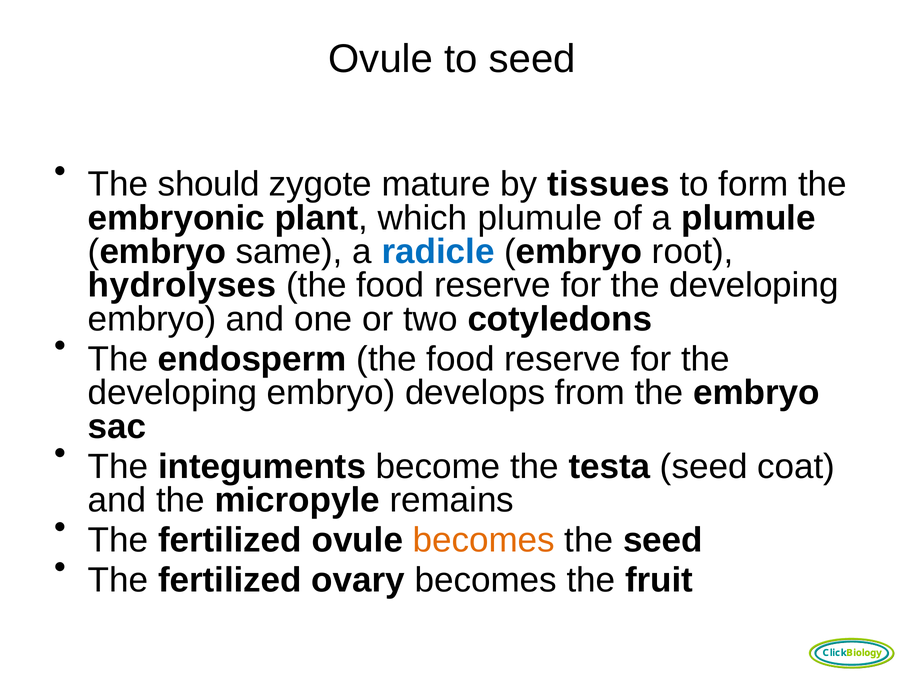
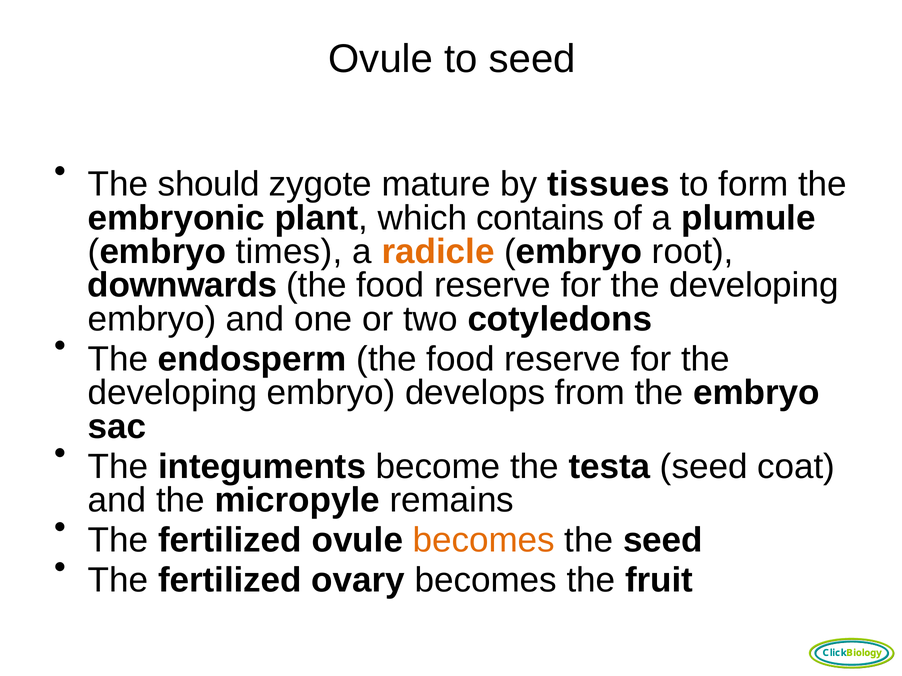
which plumule: plumule -> contains (540, 218)
same: same -> times (289, 252)
radicle colour: blue -> orange (438, 252)
hydrolyses: hydrolyses -> downwards (182, 286)
